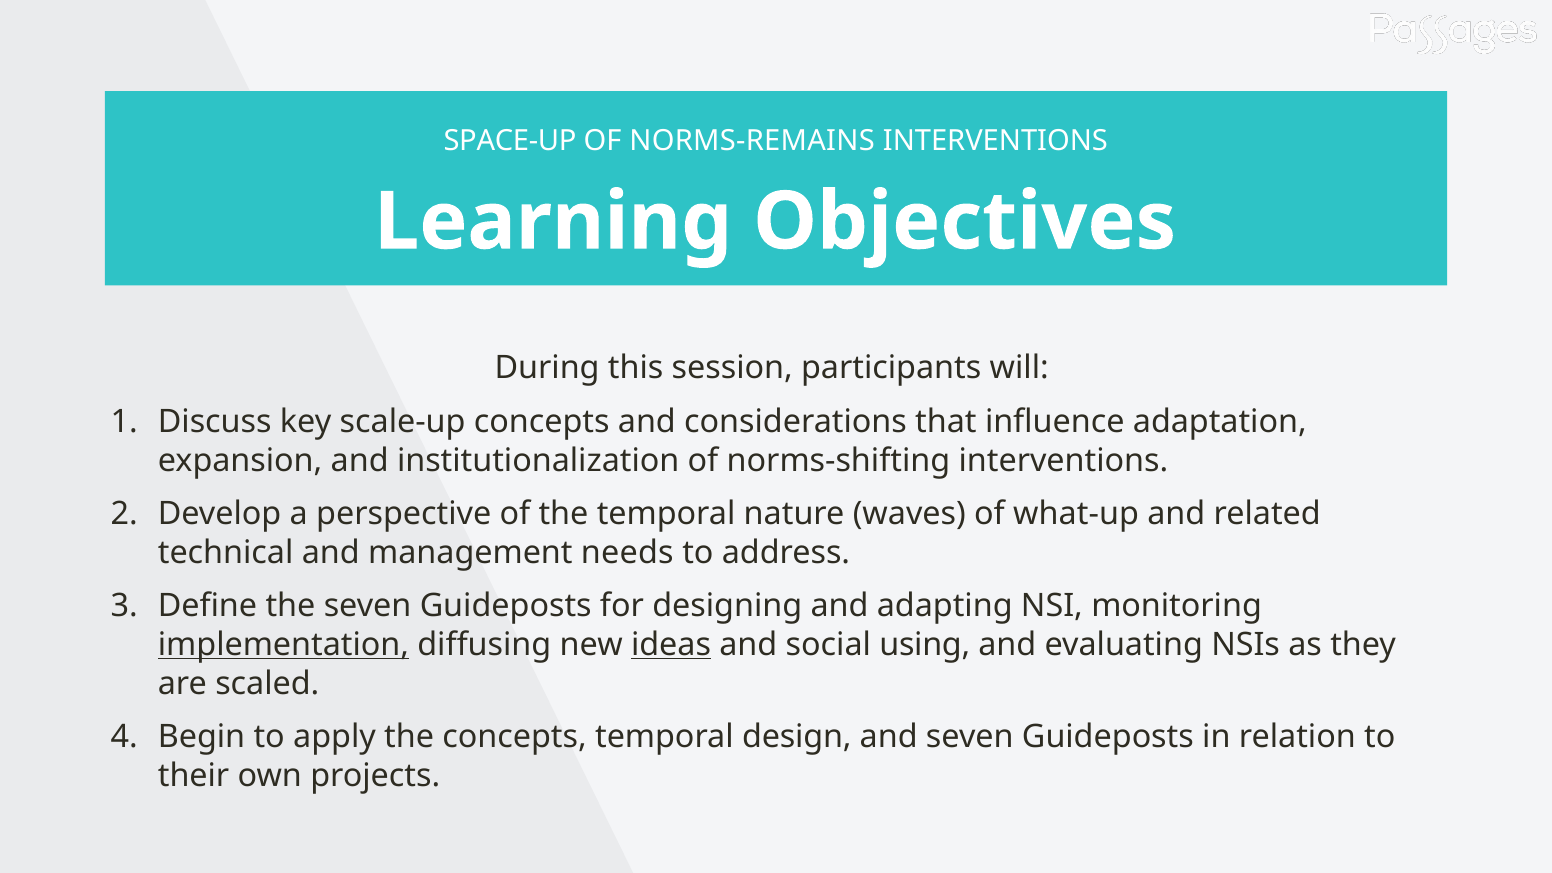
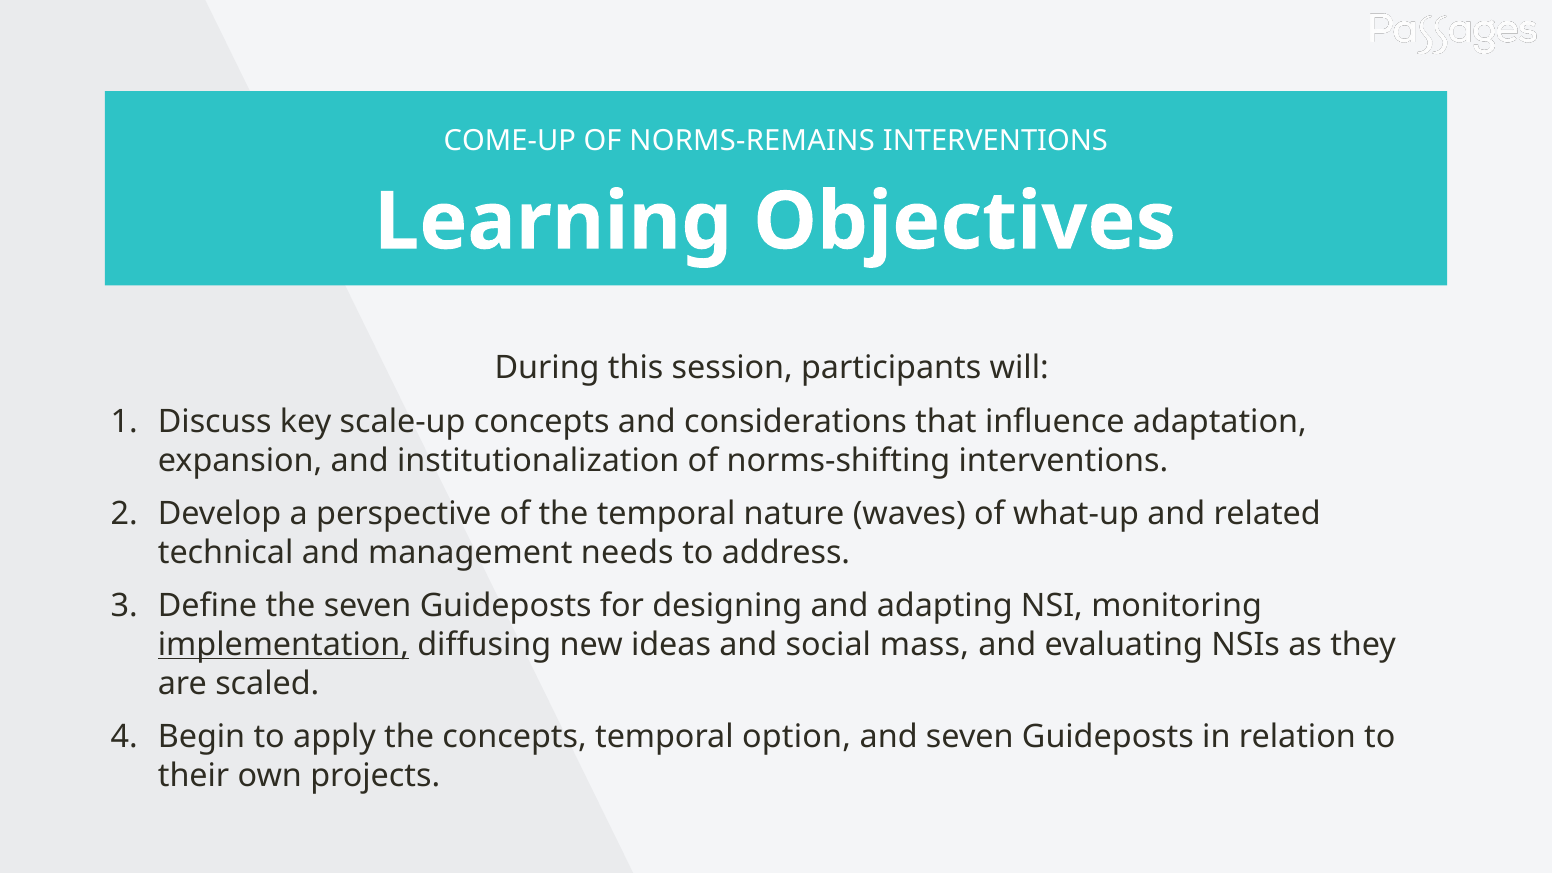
SPACE-UP: SPACE-UP -> COME-UP (510, 141)
ideas underline: present -> none (671, 645)
using: using -> mass (924, 645)
design: design -> option (797, 737)
